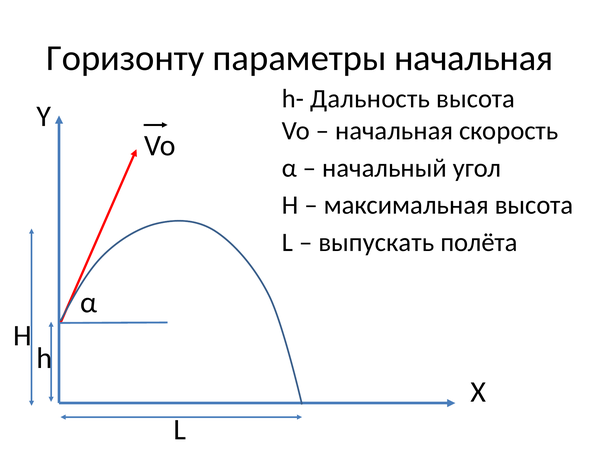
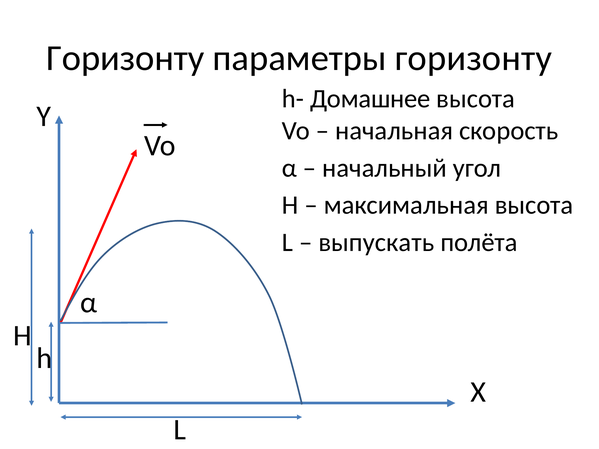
параметры начальная: начальная -> горизонту (473, 58)
Дальность: Дальность -> Домашнее (370, 99)
